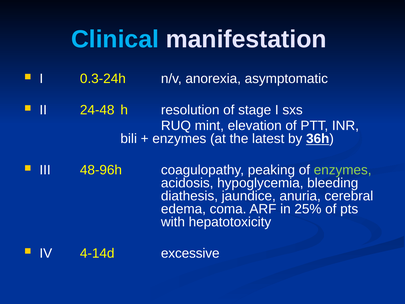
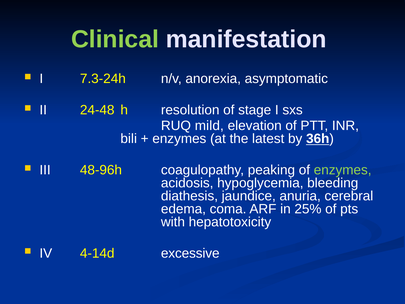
Clinical colour: light blue -> light green (115, 39)
0.3-24h: 0.3-24h -> 7.3-24h (103, 79)
mint: mint -> mild (209, 126)
